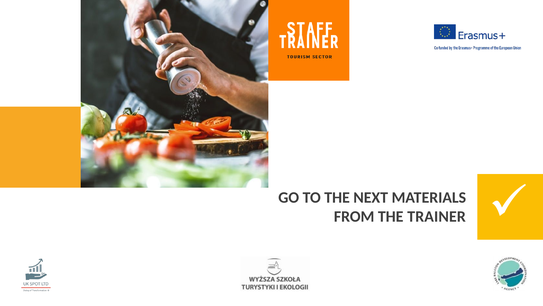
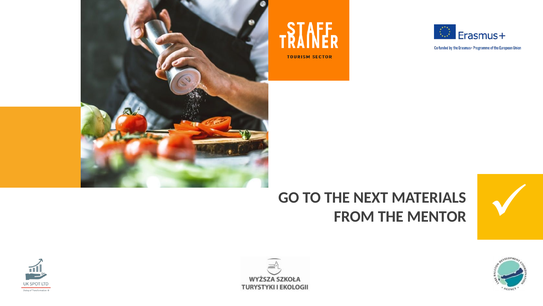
TRAINER: TRAINER -> MENTOR (437, 216)
